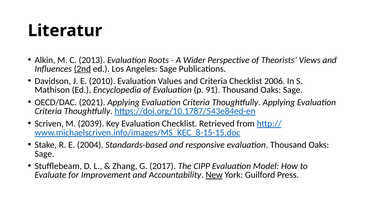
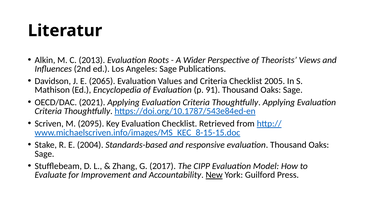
2nd underline: present -> none (82, 69)
2010: 2010 -> 2065 (102, 81)
2006: 2006 -> 2005 (275, 81)
2039: 2039 -> 2095 (91, 124)
